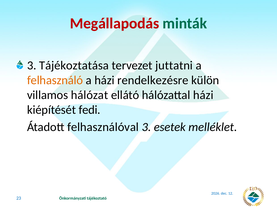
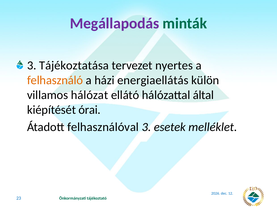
Megállapodás colour: red -> purple (114, 23)
juttatni: juttatni -> nyertes (174, 65)
rendelkezésre: rendelkezésre -> energiaellátás (153, 80)
hálózattal házi: házi -> által (203, 95)
fedi: fedi -> órai (90, 110)
